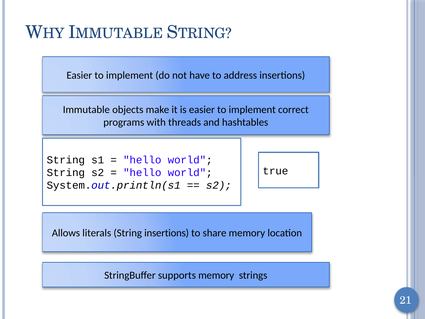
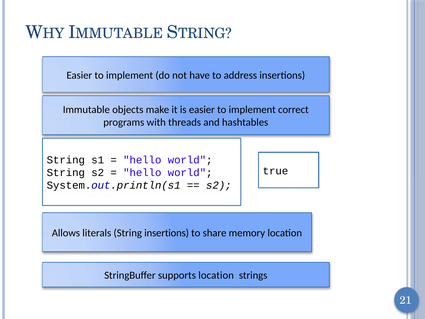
memory: memory -> location (216, 275)
